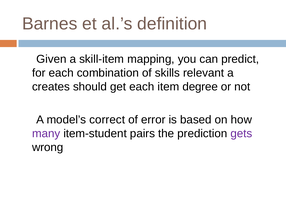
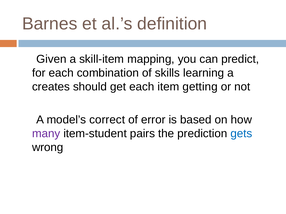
relevant: relevant -> learning (204, 73)
degree: degree -> getting (200, 87)
gets colour: purple -> blue (241, 134)
